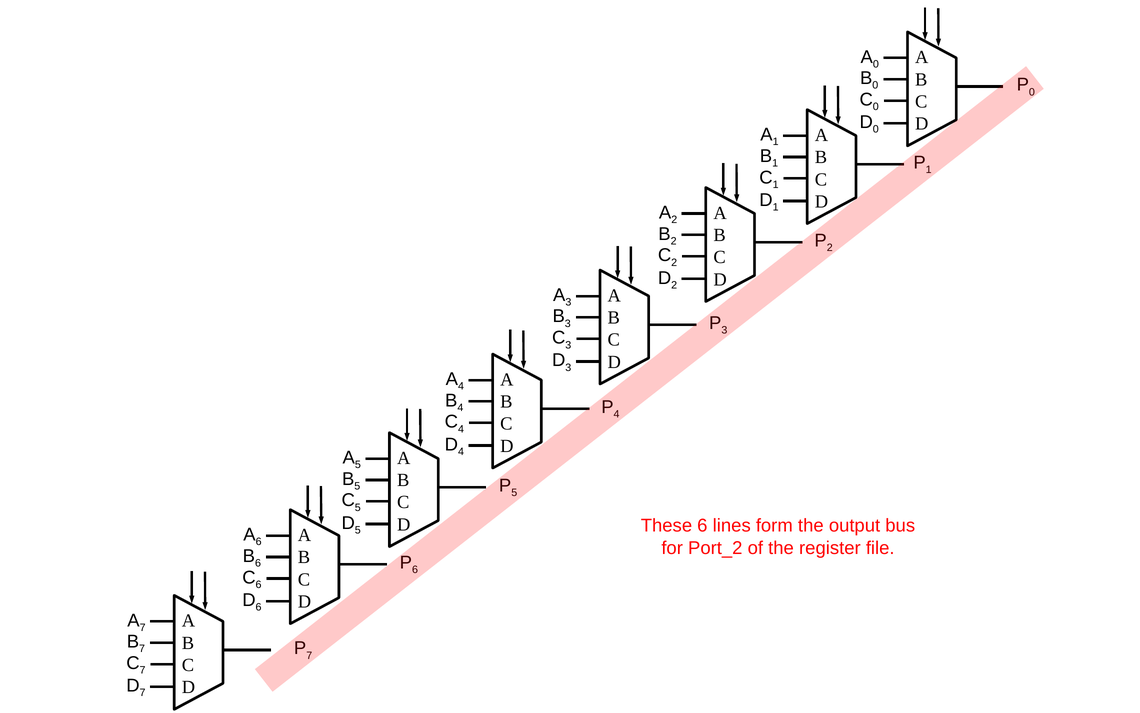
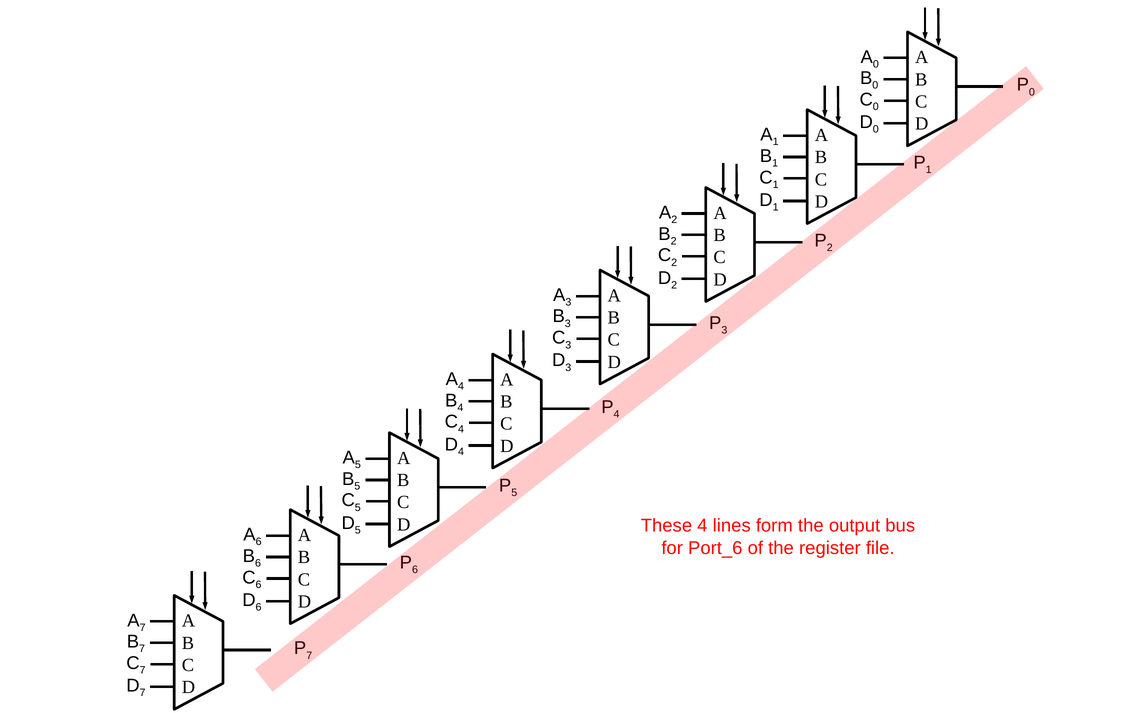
These 6: 6 -> 4 (702, 525)
Port_2: Port_2 -> Port_6 (715, 548)
